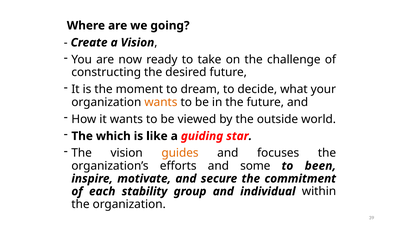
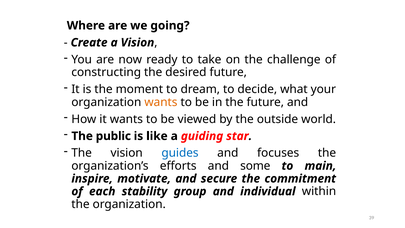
which: which -> public (113, 136)
guides colour: orange -> blue (180, 153)
been: been -> main (320, 166)
